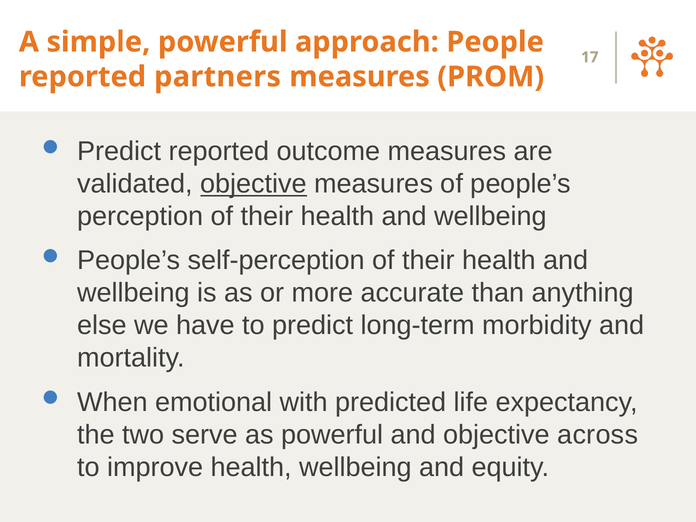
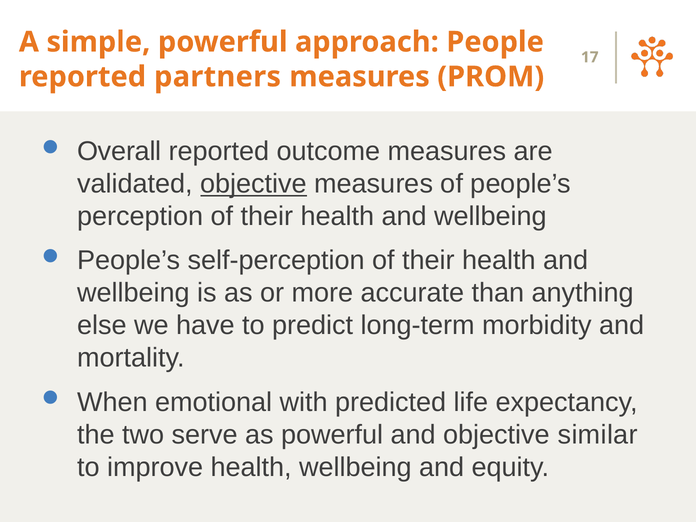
Predict: Predict -> Overall (119, 151)
across: across -> similar (598, 435)
